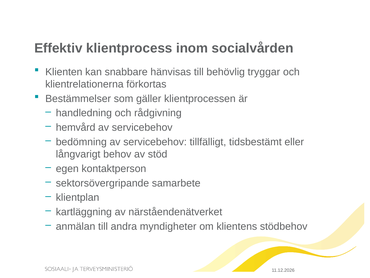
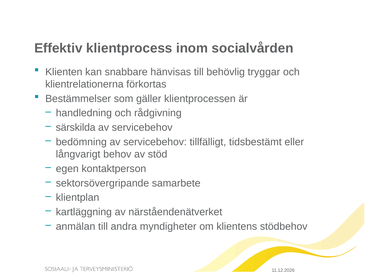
hemvård: hemvård -> särskilda (76, 127)
